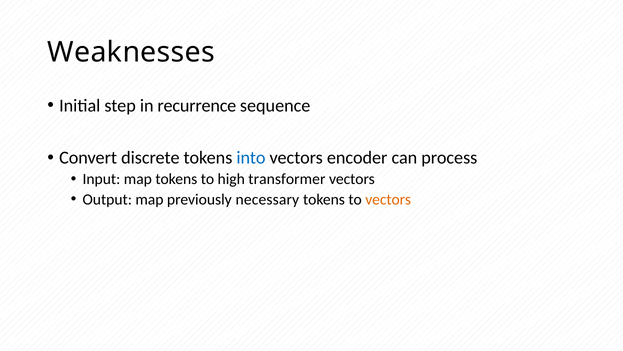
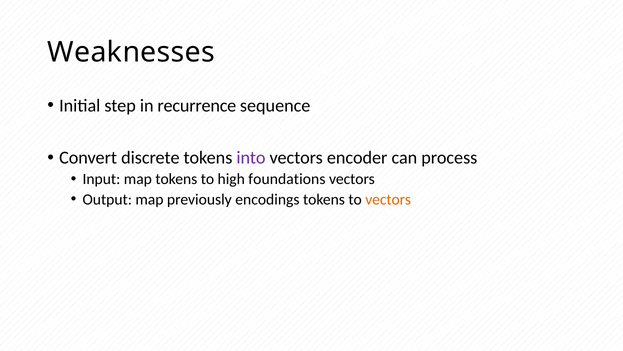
into colour: blue -> purple (251, 158)
transformer: transformer -> foundations (287, 179)
necessary: necessary -> encodings (267, 199)
